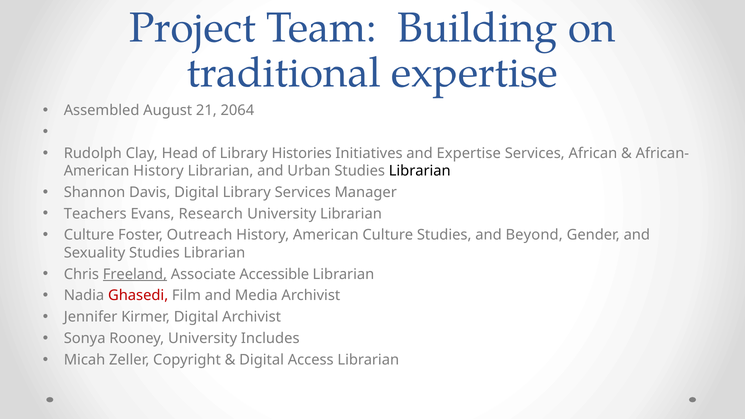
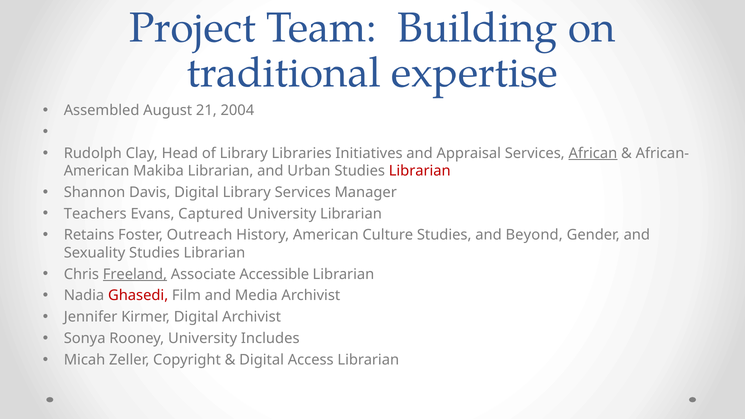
2064: 2064 -> 2004 (237, 110)
Histories: Histories -> Libraries (302, 153)
and Expertise: Expertise -> Appraisal (469, 153)
African underline: none -> present (593, 153)
American History: History -> Makiba (159, 171)
Librarian colour: black -> red (420, 171)
Research: Research -> Captured (211, 214)
Culture: Culture -> Retains (89, 235)
